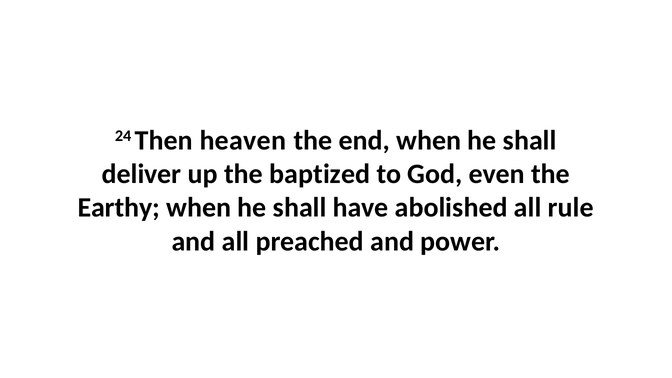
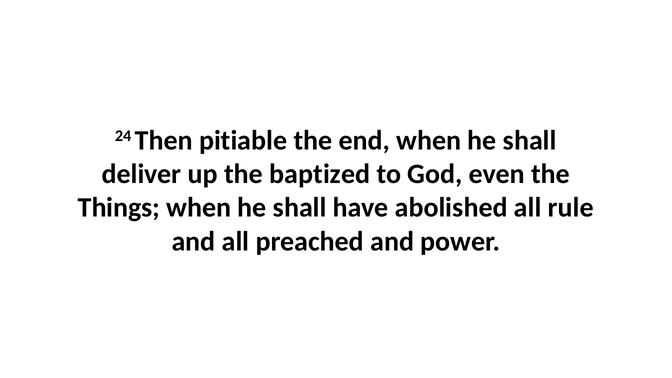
heaven: heaven -> pitiable (243, 141)
Earthy: Earthy -> Things (119, 208)
